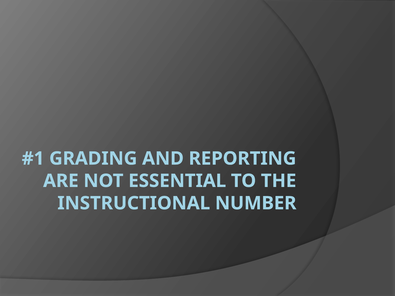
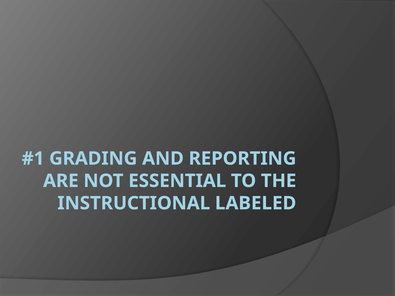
NUMBER: NUMBER -> LABELED (256, 203)
